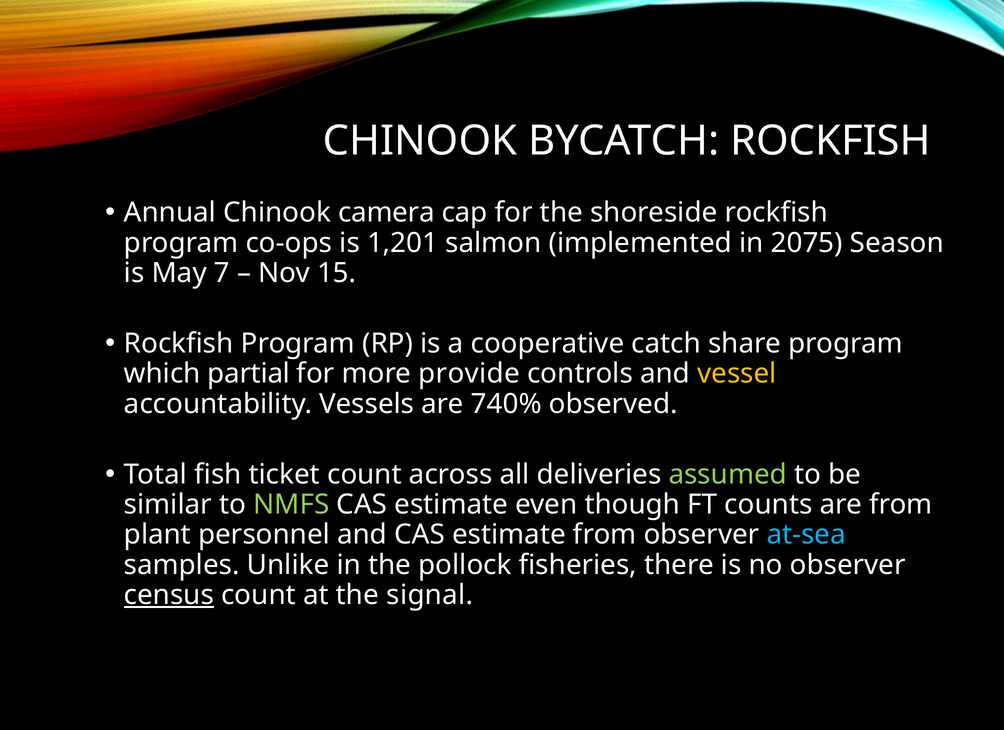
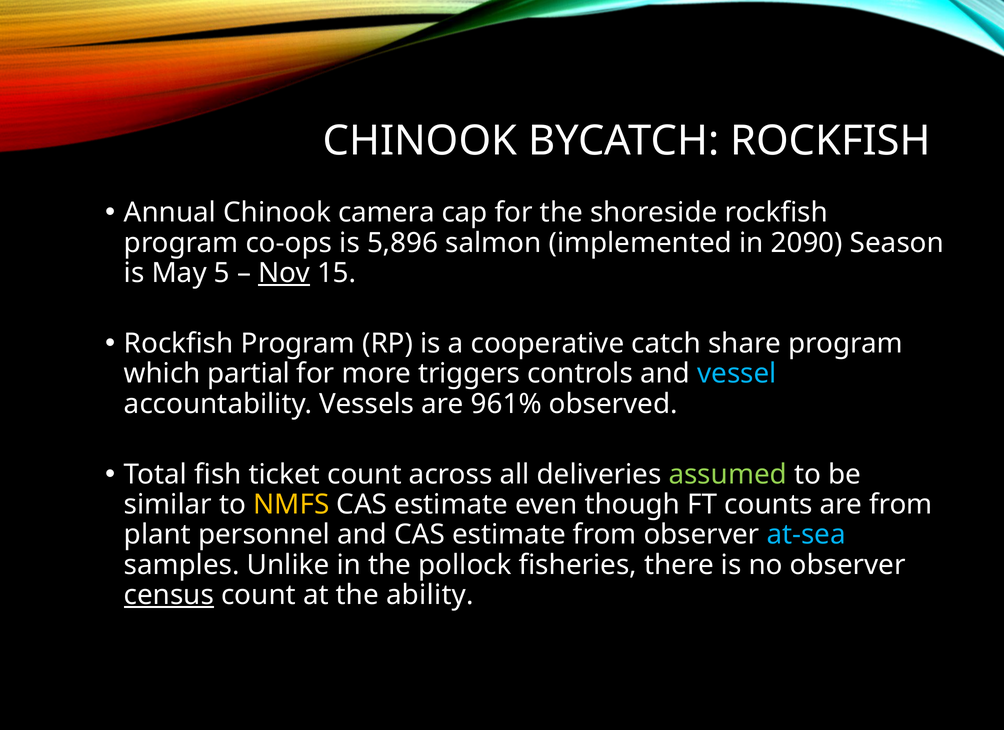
1,201: 1,201 -> 5,896 (403, 243)
2075: 2075 -> 2090 (807, 243)
7: 7 -> 5 (222, 273)
Nov underline: none -> present (284, 273)
provide: provide -> triggers (469, 374)
vessel colour: yellow -> light blue (737, 374)
740%: 740% -> 961% (506, 404)
NMFS colour: light green -> yellow (291, 505)
signal: signal -> ability (430, 595)
